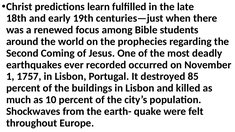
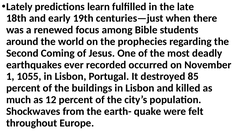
Christ: Christ -> Lately (19, 7)
1757: 1757 -> 1055 (29, 77)
10: 10 -> 12 (51, 100)
